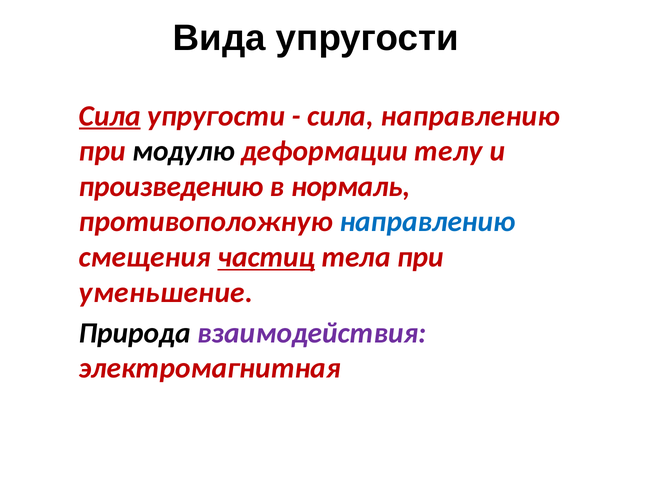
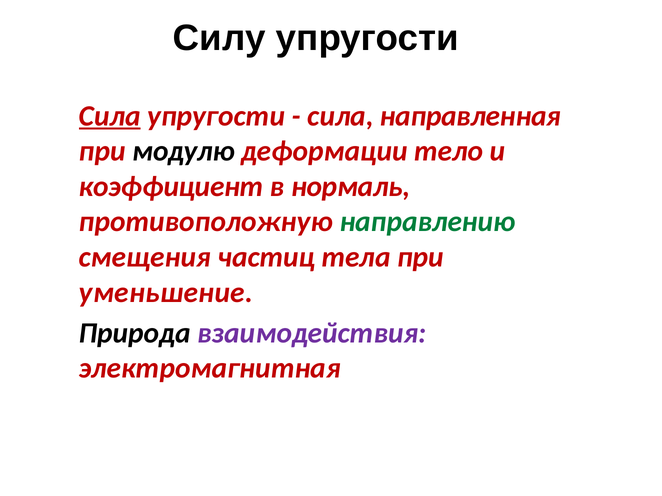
Вида: Вида -> Cилу (219, 38)
сила направлению: направлению -> направленная (470, 116)
телу: телу -> тело (449, 151)
произведению: произведению -> коэффициент (171, 187)
направлению colour: blue -> green (427, 222)
частиц underline: present -> none (266, 257)
